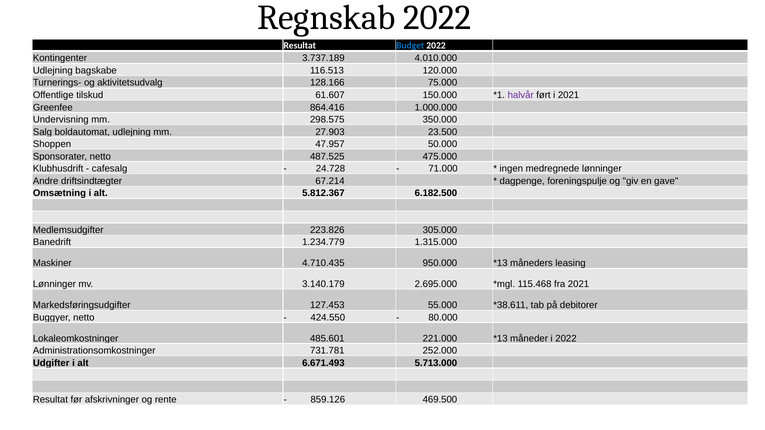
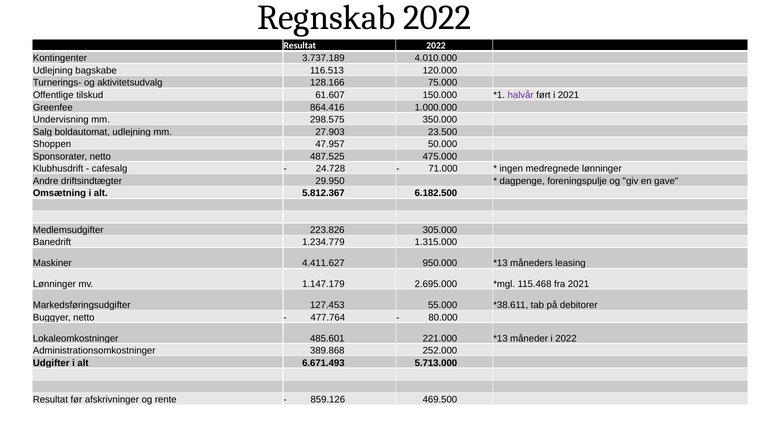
Budget colour: blue -> black (410, 45)
67.214: 67.214 -> 29.950 (330, 181)
4.710.435: 4.710.435 -> 4.411.627 (323, 263)
3.140.179: 3.140.179 -> 1.147.179 (323, 284)
424.550: 424.550 -> 477.764 (328, 318)
731.781: 731.781 -> 389.868 (327, 351)
